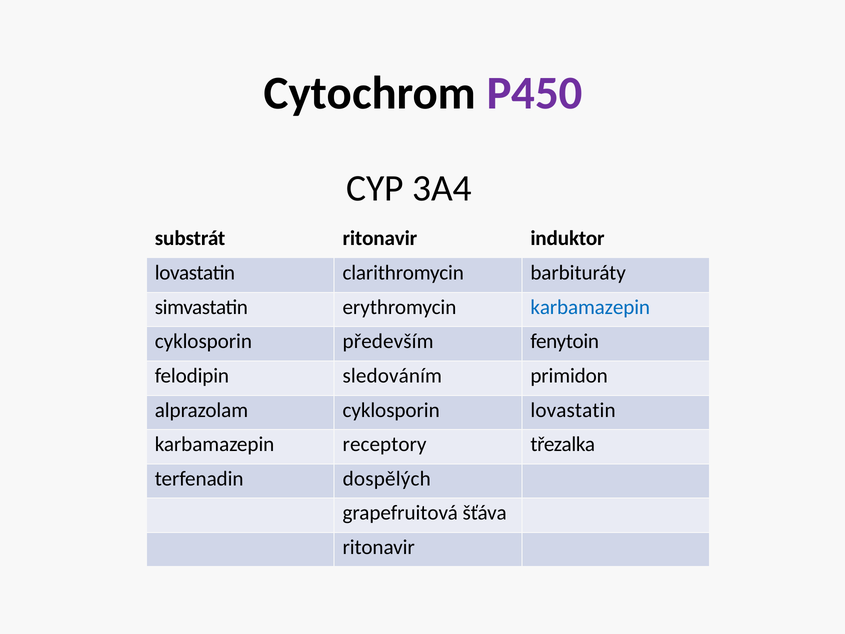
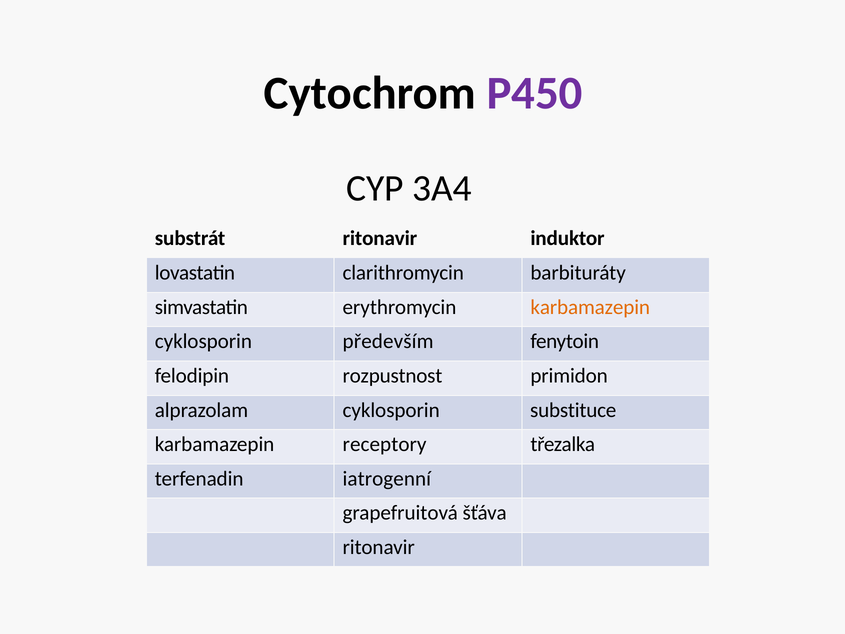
karbamazepin colour: blue -> orange (590, 307)
sledováním: sledováním -> rozpustnost (392, 376)
cyklosporin lovastatin: lovastatin -> substituce (573, 410)
dospělých: dospělých -> iatrogenní (387, 478)
